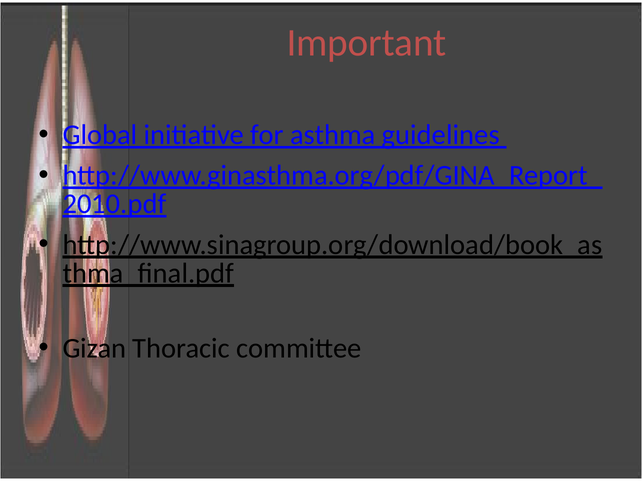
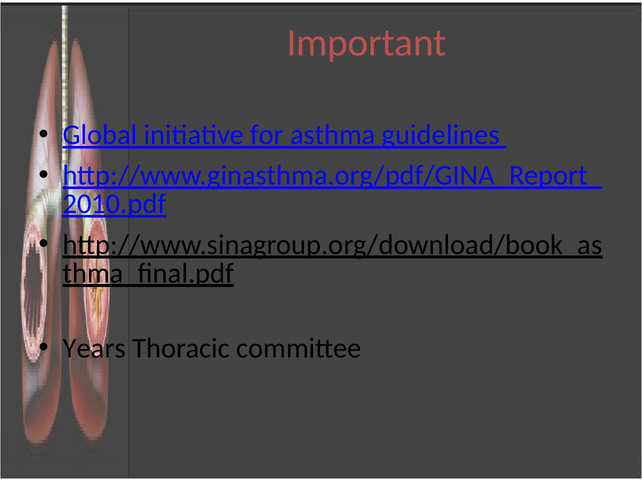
Gizan: Gizan -> Years (94, 348)
